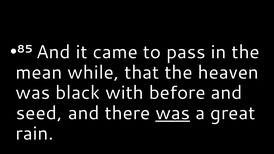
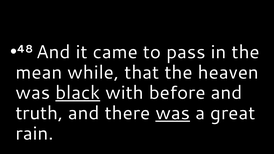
85: 85 -> 48 (25, 49)
black underline: none -> present (78, 93)
seed: seed -> truth (39, 113)
